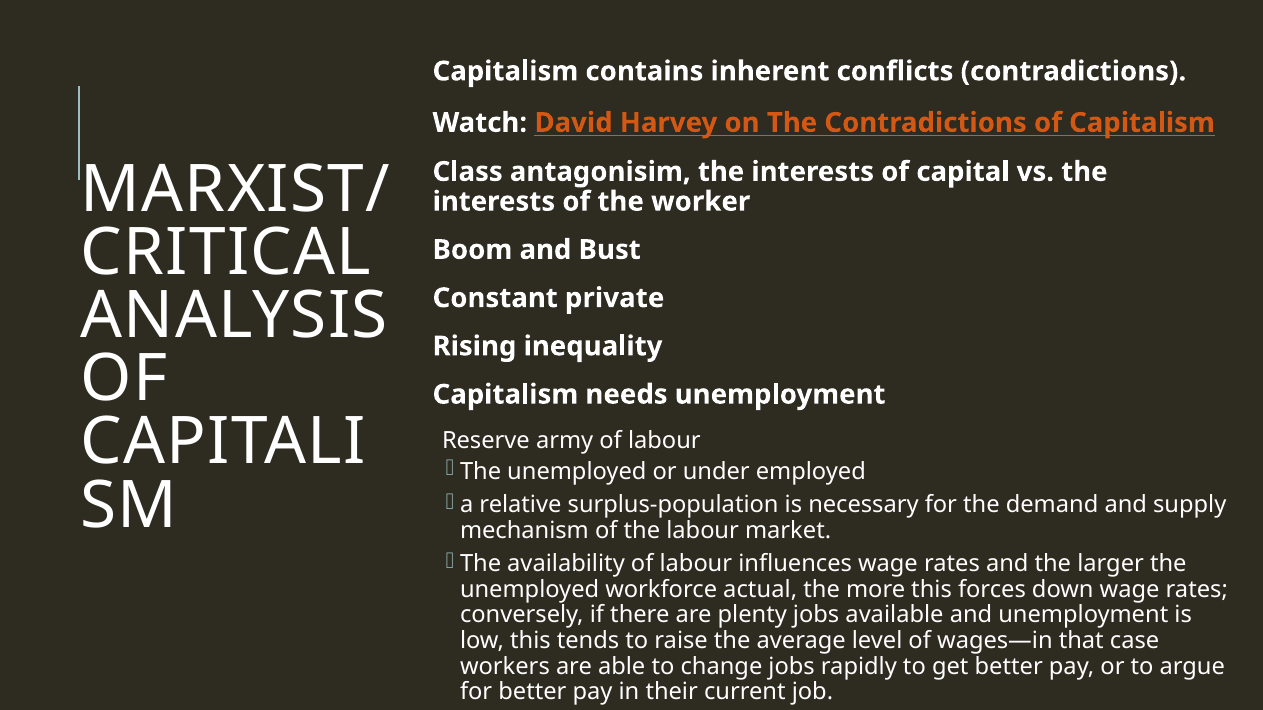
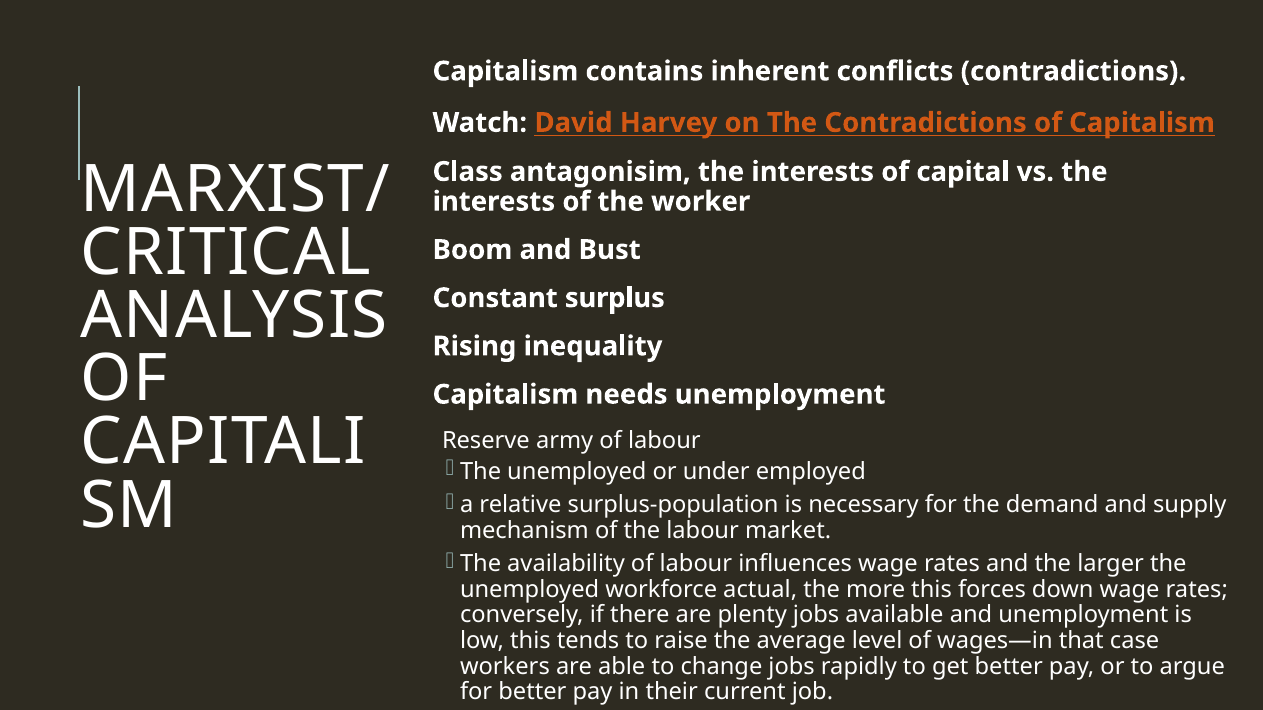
private: private -> surplus (615, 298)
